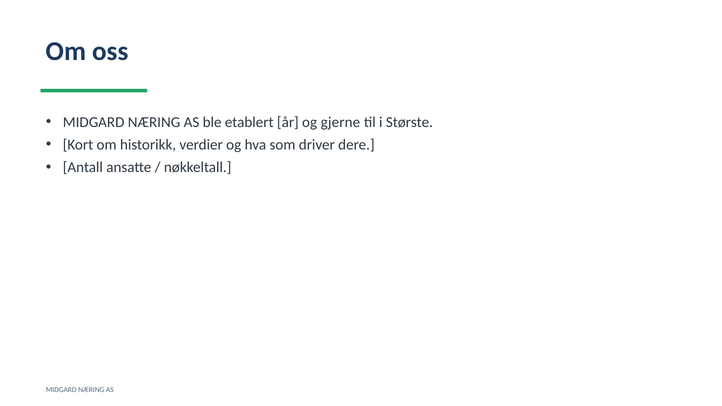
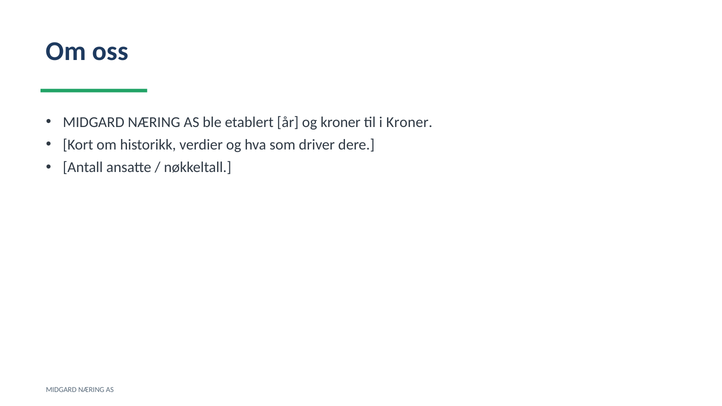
og gjerne: gjerne -> kroner (341, 122)
i Største: Største -> Kroner (409, 122)
